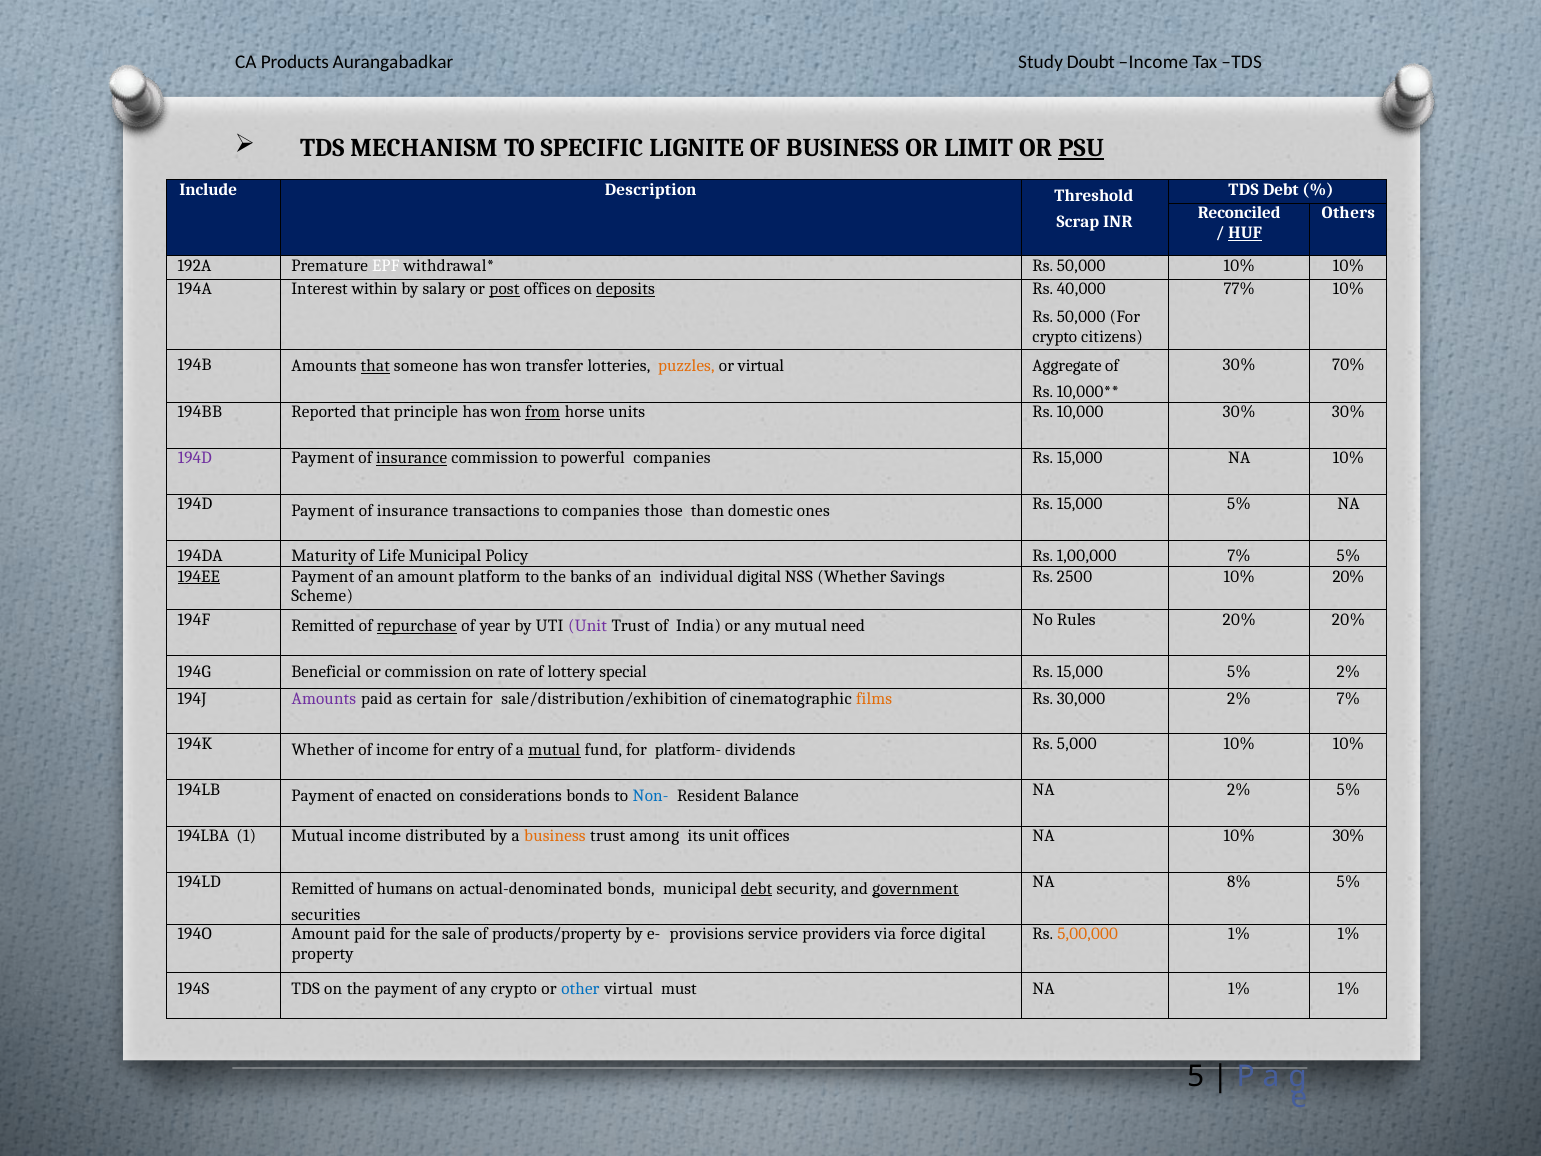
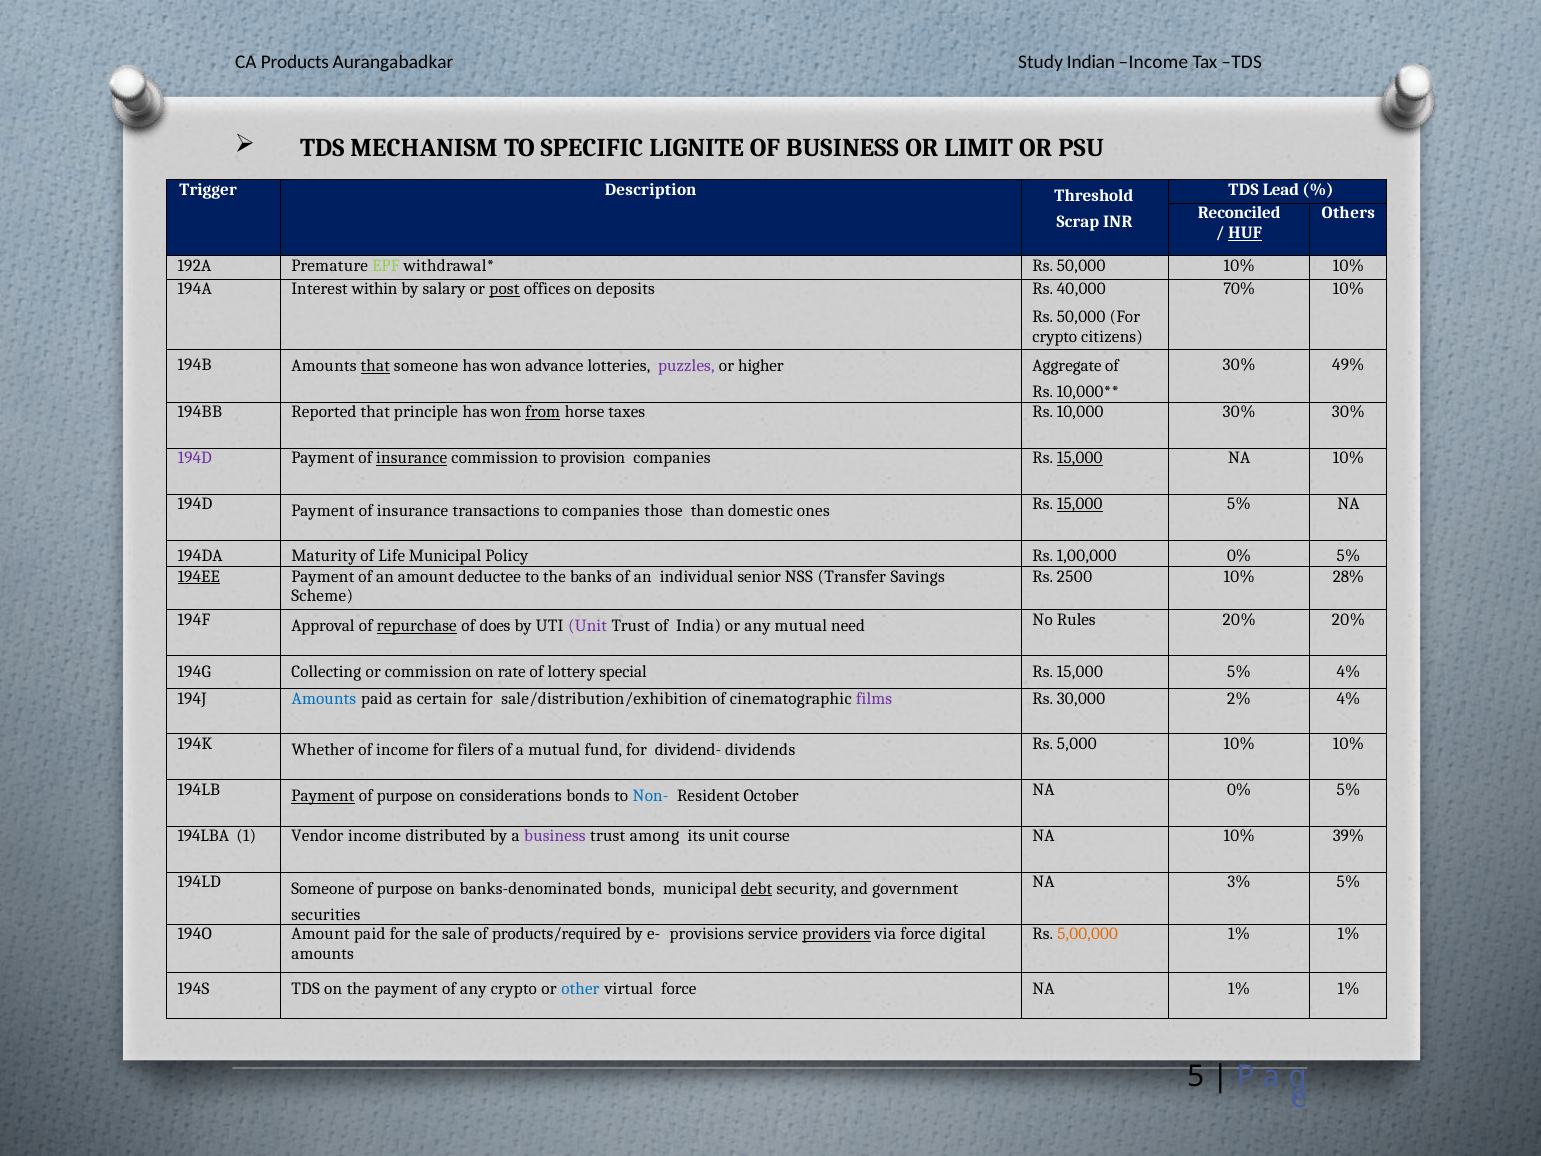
Doubt: Doubt -> Indian (1091, 62)
PSU underline: present -> none (1081, 148)
Include: Include -> Trigger (208, 190)
TDS Debt: Debt -> Lead (1281, 190)
EPF colour: white -> light green (386, 265)
deposits underline: present -> none (626, 289)
77%: 77% -> 70% (1239, 289)
transfer: transfer -> advance (554, 366)
puzzles colour: orange -> purple (686, 366)
or virtual: virtual -> higher (761, 366)
70%: 70% -> 49% (1348, 365)
units: units -> taxes (627, 412)
powerful: powerful -> provision (593, 458)
15,000 underline: none -> present (1080, 458)
15,000 underline: none -> present (1080, 504)
1,00,000 7%: 7% -> 0% (1239, 556)
platform: platform -> deductee (489, 576)
individual digital: digital -> senior (759, 576)
NSS Whether: Whether -> Transfer (852, 576)
10% 20%: 20% -> 28% (1349, 576)
194F Remitted: Remitted -> Approval (323, 626)
year: year -> does (495, 626)
Beneficial: Beneficial -> Collecting (326, 671)
5% 2%: 2% -> 4% (1349, 671)
Amounts colour: purple -> blue (324, 698)
films colour: orange -> purple (874, 698)
2% 7%: 7% -> 4% (1349, 698)
entry: entry -> filers (476, 750)
mutual underline: present -> none (554, 750)
platform-: platform- -> dividend- (688, 750)
Payment underline: none -> present (323, 796)
enacted: enacted -> purpose (405, 796)
Balance: Balance -> October (771, 796)
NA 2%: 2% -> 0% (1239, 789)
1 Mutual: Mutual -> Vendor (317, 836)
business colour: orange -> purple (555, 836)
unit offices: offices -> course (766, 836)
10% 30%: 30% -> 39% (1348, 836)
194LD Remitted: Remitted -> Someone (323, 888)
humans: humans -> purpose (405, 888)
actual-denominated: actual-denominated -> banks-denominated (531, 888)
government underline: present -> none (915, 888)
8%: 8% -> 3% (1239, 882)
products/property: products/property -> products/required (557, 934)
providers underline: none -> present (836, 934)
property: property -> amounts (323, 954)
virtual must: must -> force (679, 989)
